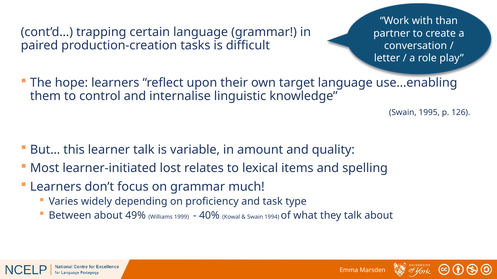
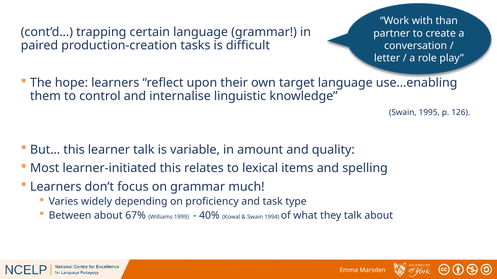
learner-initiated lost: lost -> this (170, 168)
49%: 49% -> 67% (136, 216)
